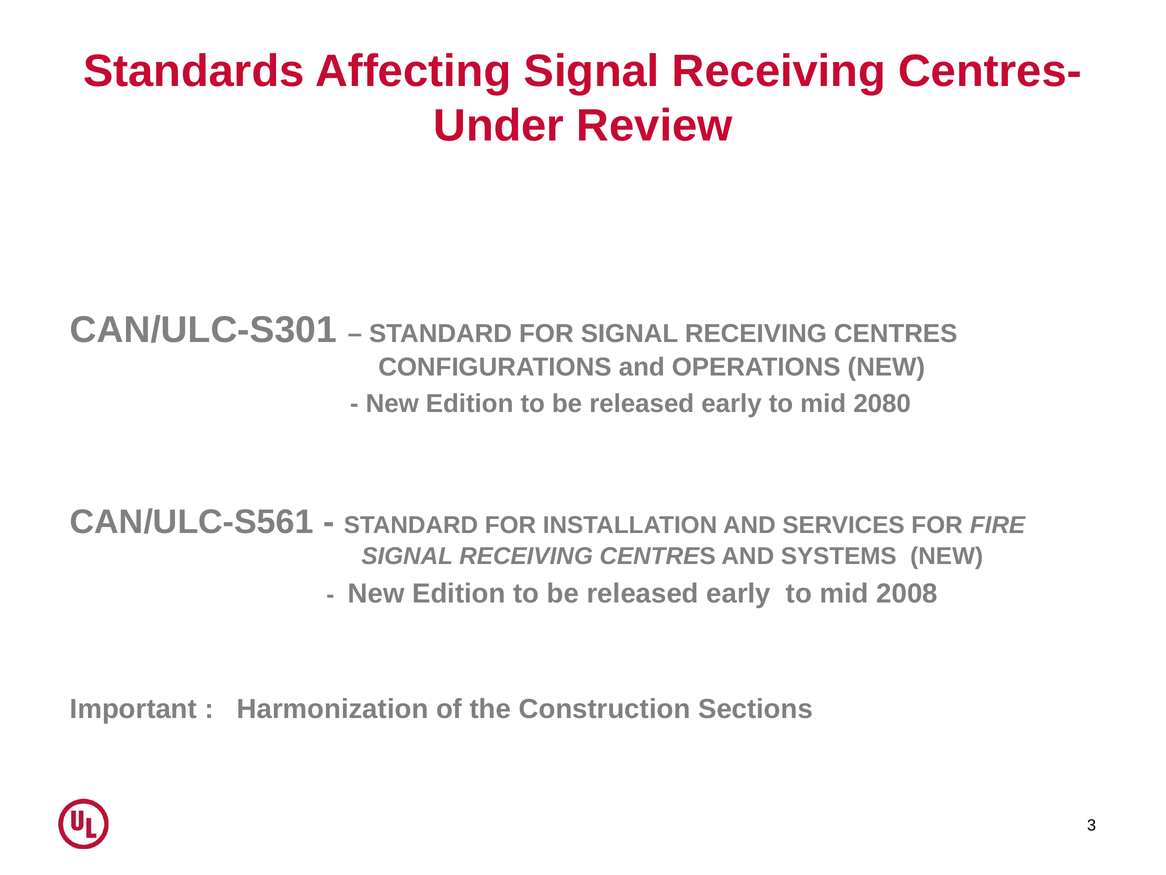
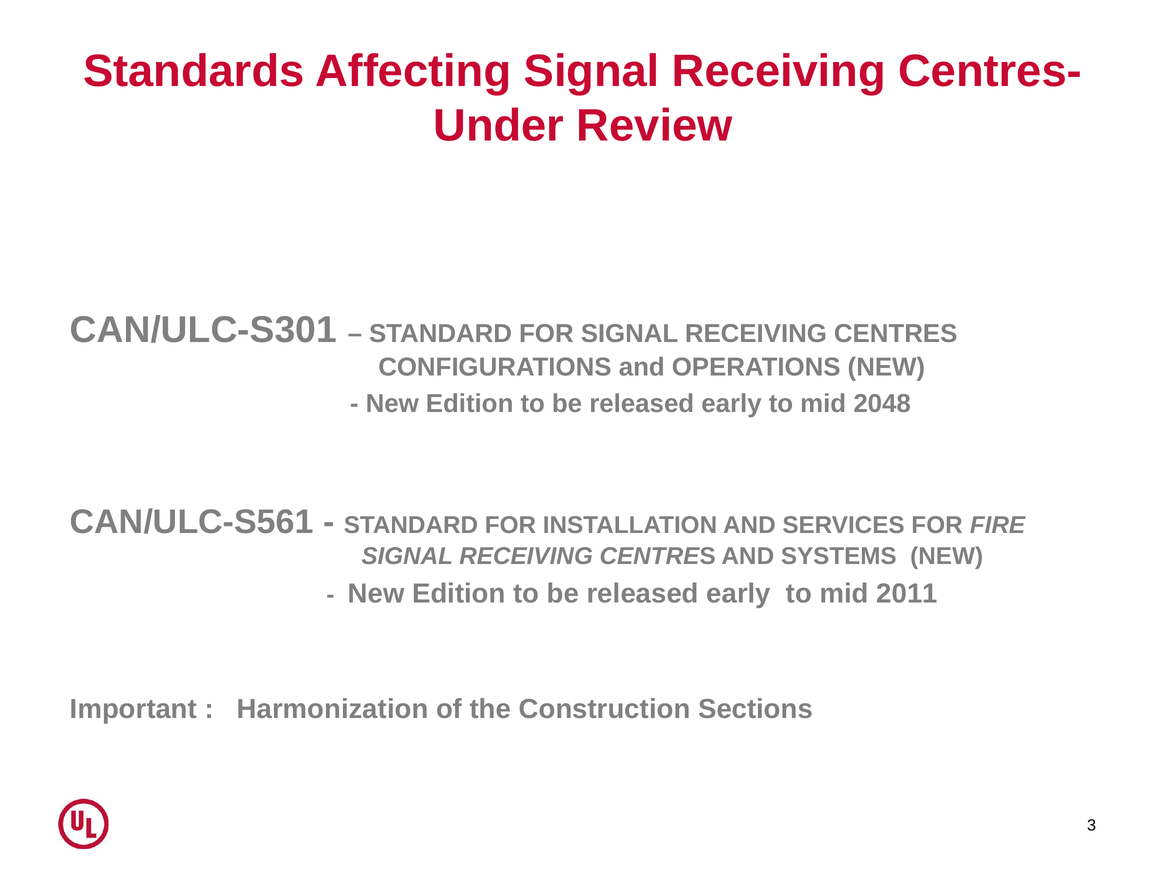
2080: 2080 -> 2048 (882, 404)
2008: 2008 -> 2011 (907, 594)
